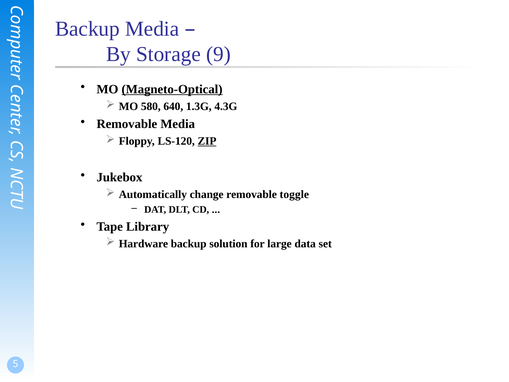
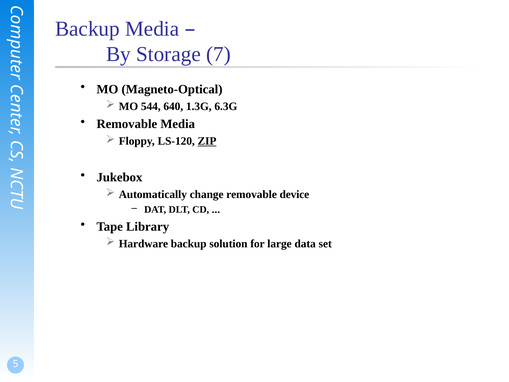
9: 9 -> 7 (218, 54)
Magneto-Optical underline: present -> none (172, 89)
580: 580 -> 544 (151, 106)
4.3G: 4.3G -> 6.3G (226, 106)
toggle: toggle -> device (294, 194)
